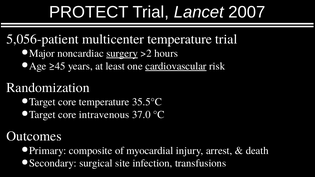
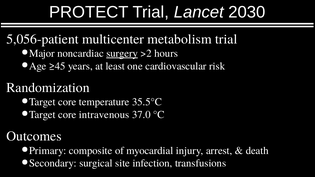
2007: 2007 -> 2030 (247, 12)
multicenter temperature: temperature -> metabolism (180, 39)
cardiovascular underline: present -> none (176, 66)
